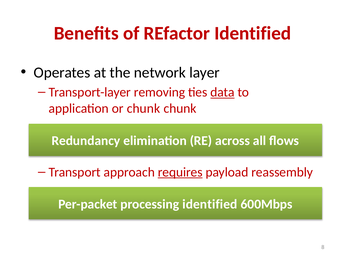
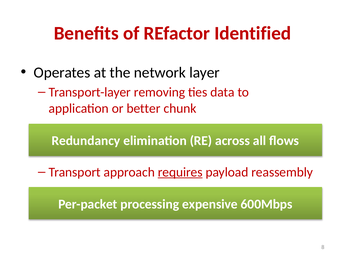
data underline: present -> none (223, 92)
or chunk: chunk -> better (144, 108)
processing identified: identified -> expensive (210, 204)
